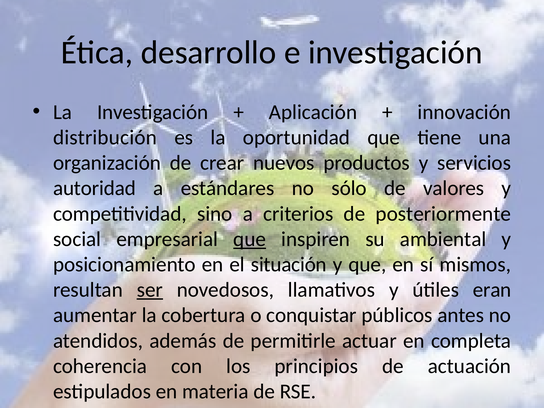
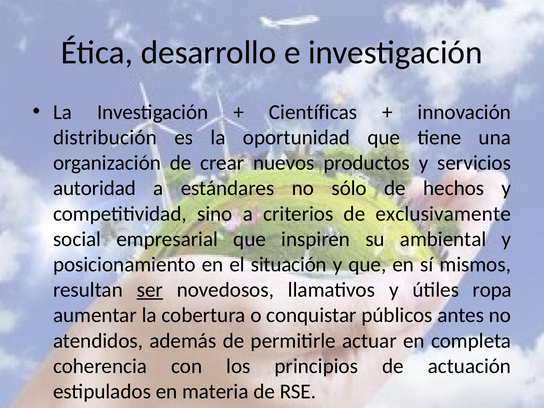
Aplicación: Aplicación -> Científicas (313, 112)
valores: valores -> hechos (454, 188)
posteriormente: posteriormente -> exclusivamente (443, 214)
que underline: present -> none (250, 239)
eran: eran -> ropa (492, 290)
